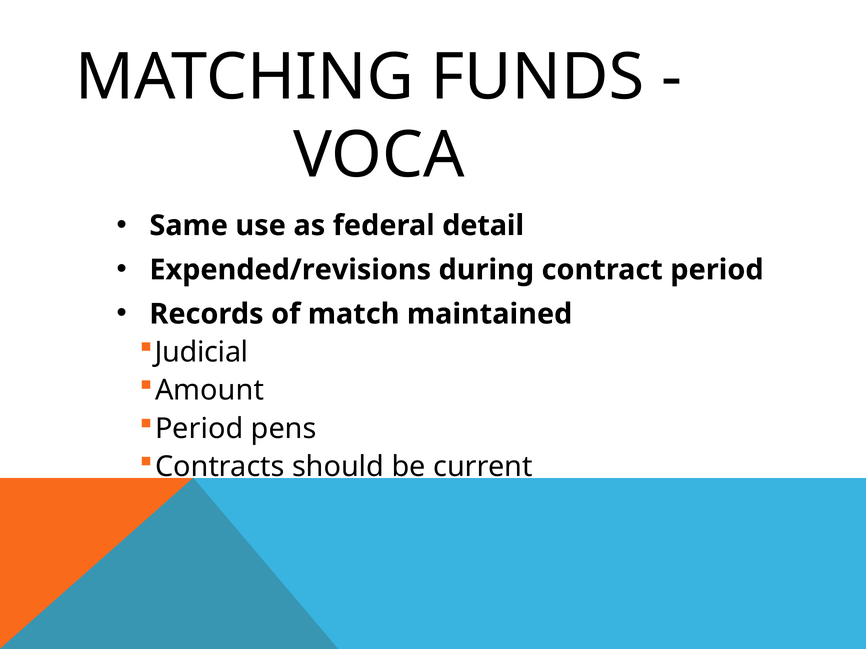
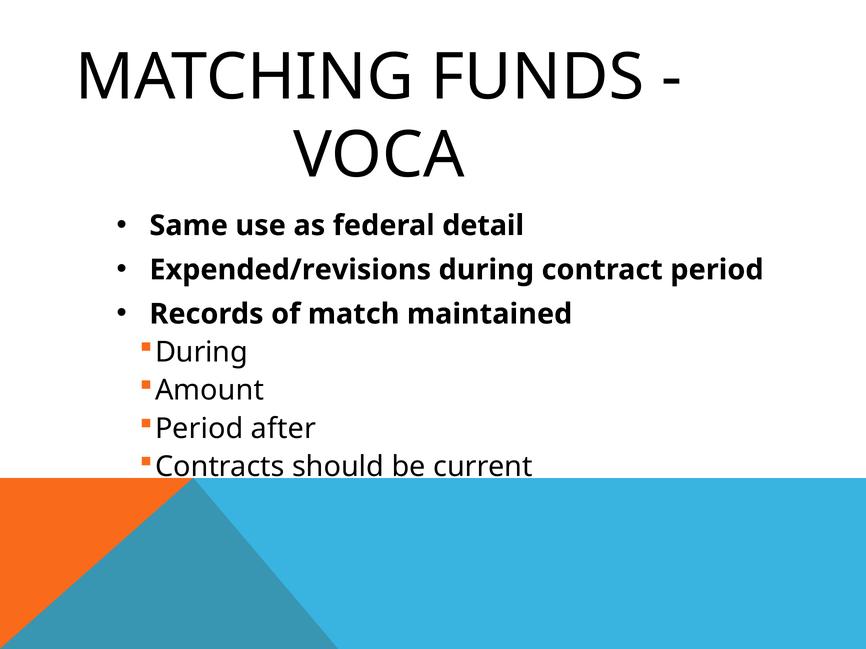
Judicial: Judicial -> During (201, 353)
pens: pens -> after (284, 429)
